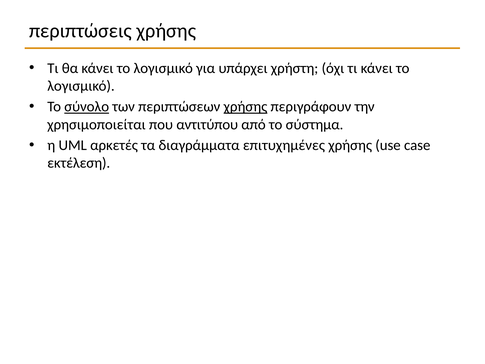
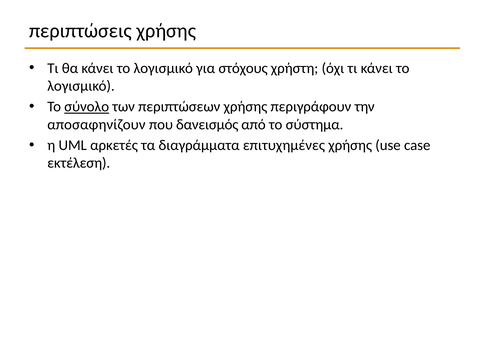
υπάρχει: υπάρχει -> στόχους (243, 68)
χρήσης underline: present -> none (245, 107)
χρησιμοποιείται: χρησιμοποιείται -> αποσαφηνίζουν (96, 124)
αντιτύπου: αντιτύπου -> δανεισμός (207, 124)
